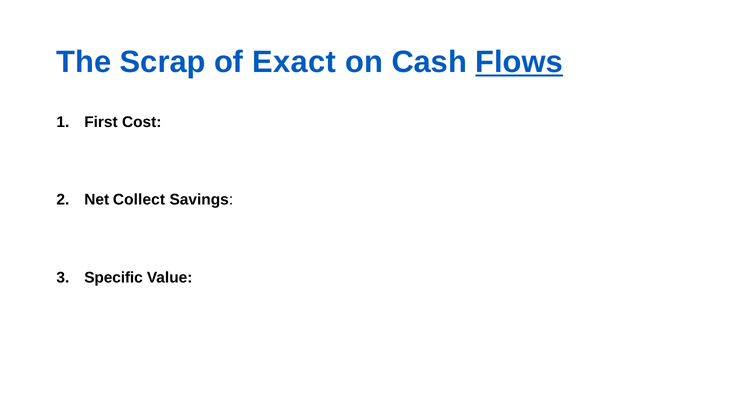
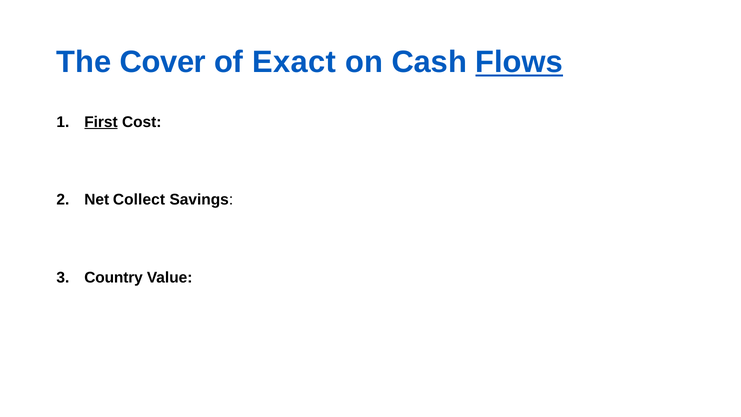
Scrap: Scrap -> Cover (163, 62)
First underline: none -> present (101, 122)
Specific: Specific -> Country (114, 278)
